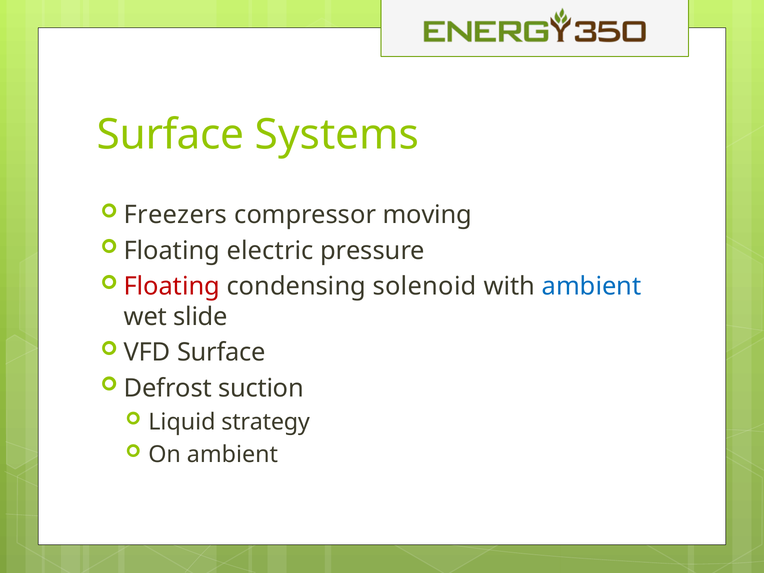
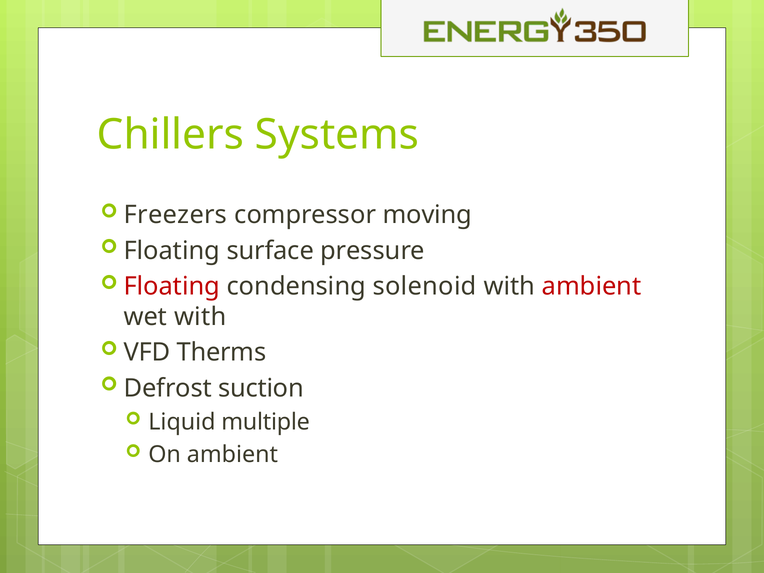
Surface: Surface -> Chillers (170, 135)
electric: electric -> surface (270, 251)
ambient colour: blue -> red (592, 286)
wet slide: slide -> with (200, 317)
VFD Surface: Surface -> Therms (221, 353)
strategy: strategy -> multiple (266, 422)
